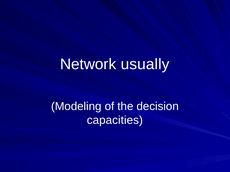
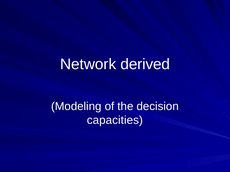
usually: usually -> derived (145, 64)
